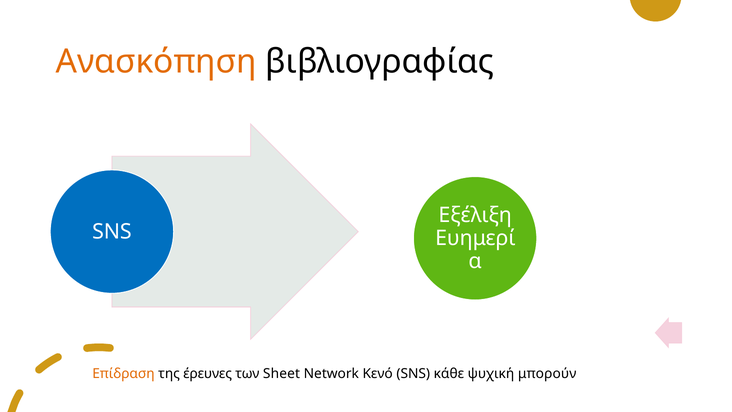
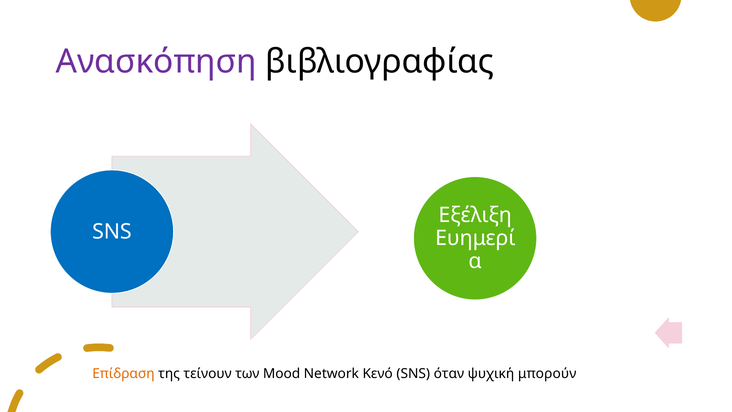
Ανασκόπηση colour: orange -> purple (156, 61)
έρευνες: έρευνες -> τείνουν (208, 373)
Sheet: Sheet -> Mood (282, 373)
κάθε: κάθε -> όταν (449, 373)
